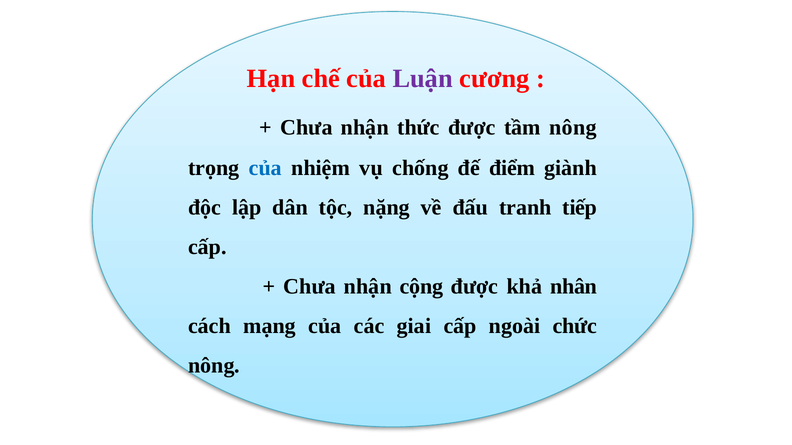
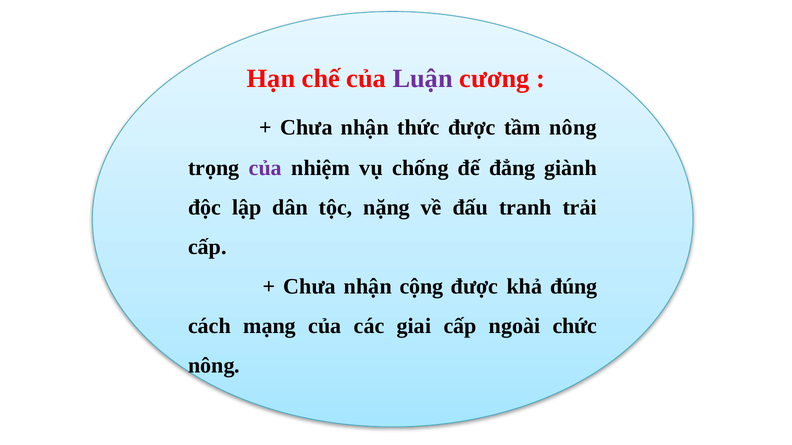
của colour: blue -> purple (265, 168)
điểm: điểm -> đẳng (512, 168)
tiếp: tiếp -> trải (580, 208)
nhân: nhân -> đúng (574, 287)
